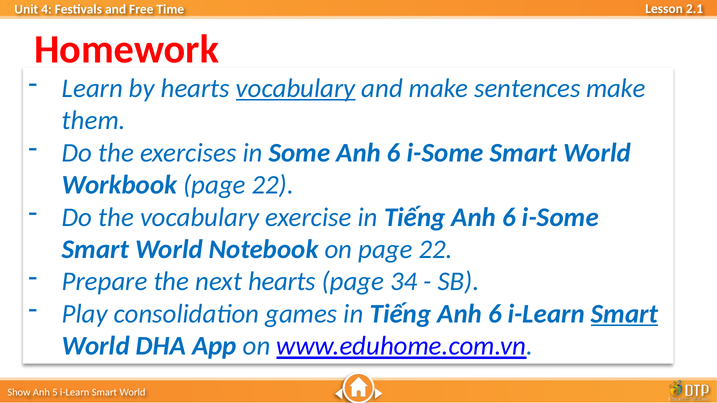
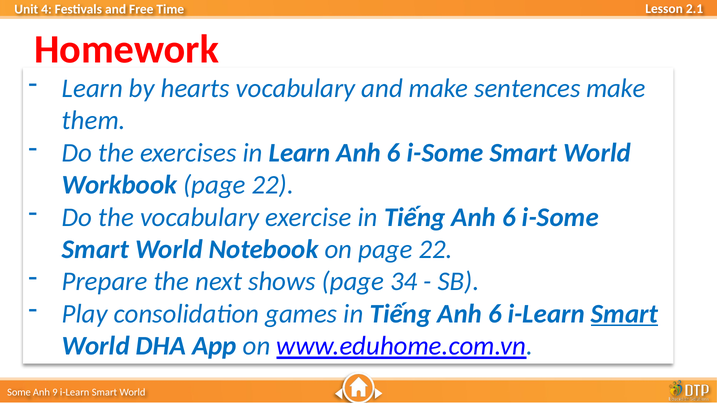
vocabulary underline: present -> none (296, 88)
in Some: Some -> Learn (300, 153)
next hearts: hearts -> shows (282, 282)
Show: Show -> Some (19, 393)
5: 5 -> 9 (55, 393)
